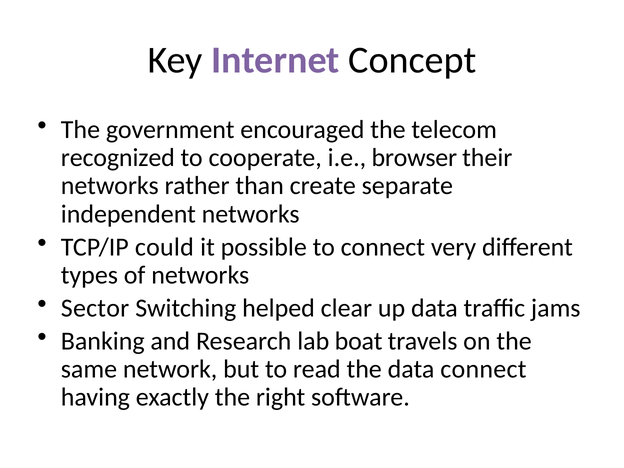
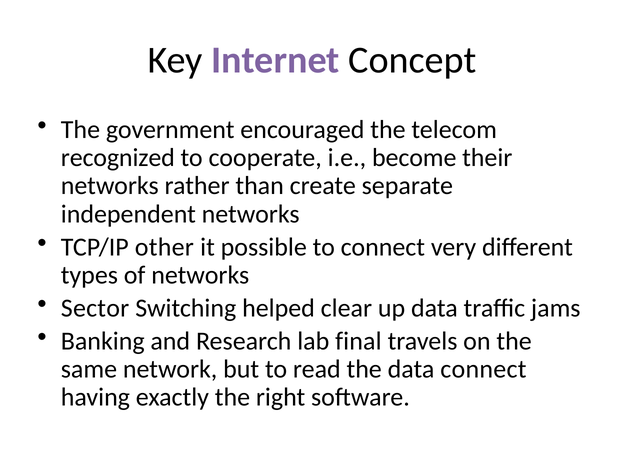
browser: browser -> become (414, 158)
could: could -> other (164, 247)
boat: boat -> final (358, 341)
